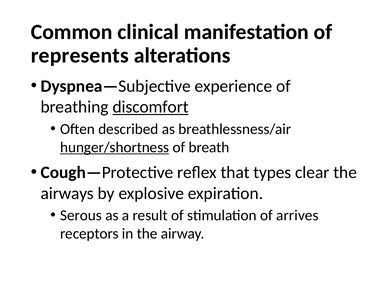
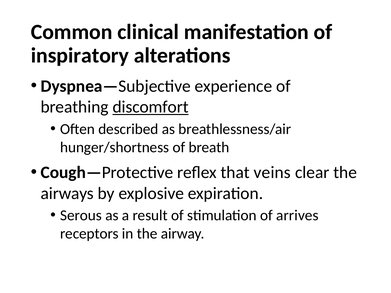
represents: represents -> inspiratory (80, 56)
hunger/shortness underline: present -> none (115, 147)
types: types -> veins (272, 173)
